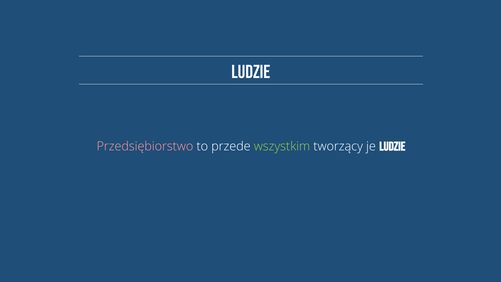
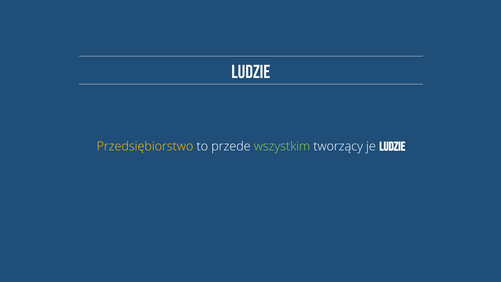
Przedsiębiorstwo colour: pink -> yellow (145, 146)
